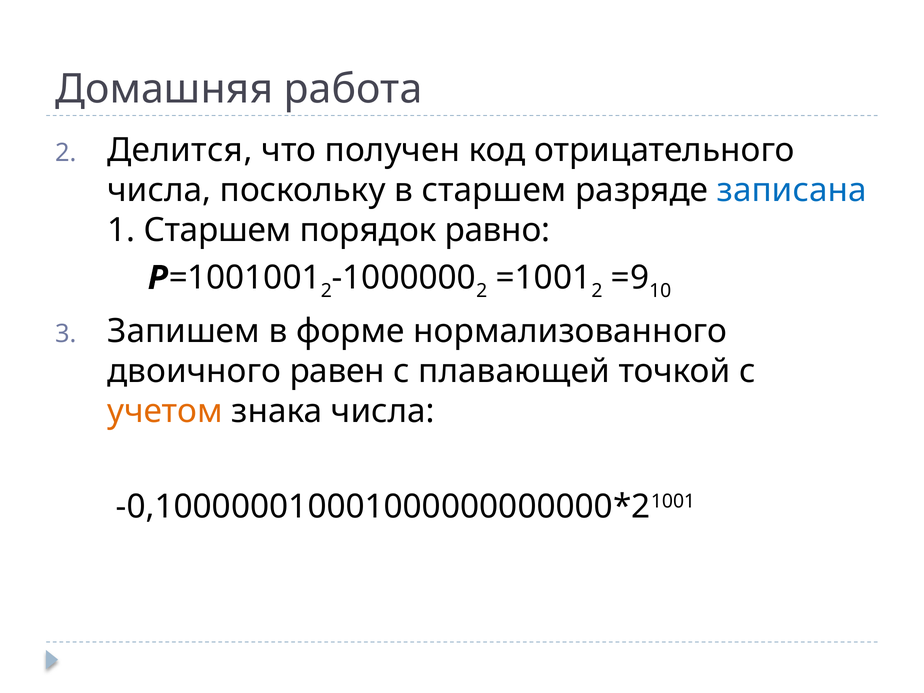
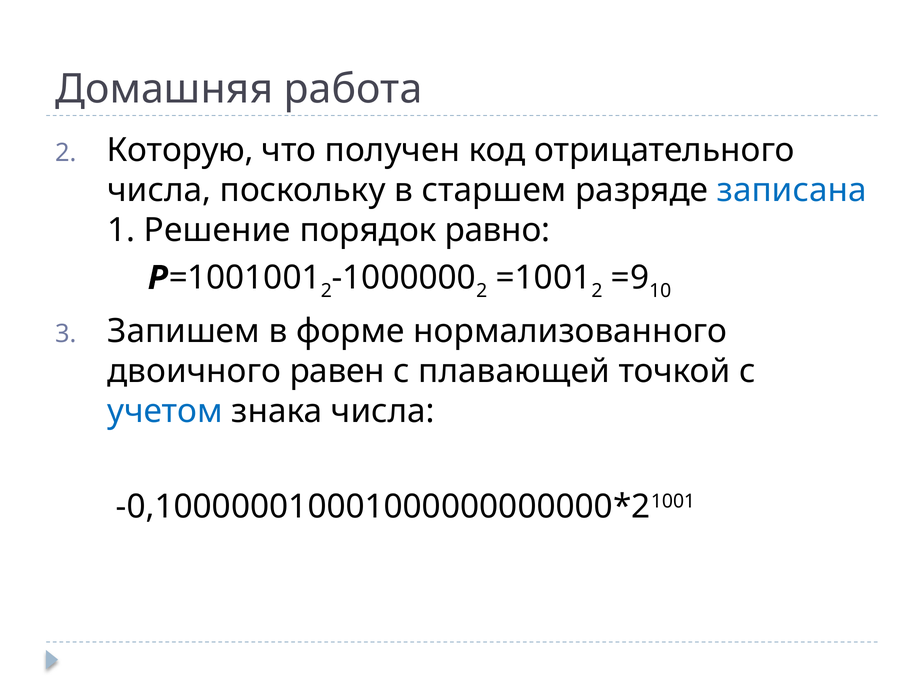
Делится: Делится -> Которую (180, 150)
1 Старшем: Старшем -> Решение (217, 230)
учетом colour: orange -> blue (165, 411)
